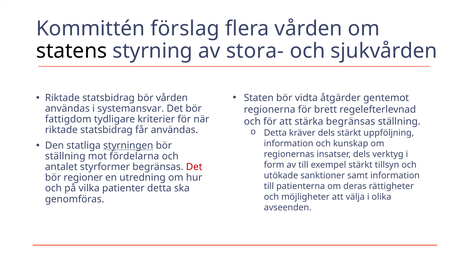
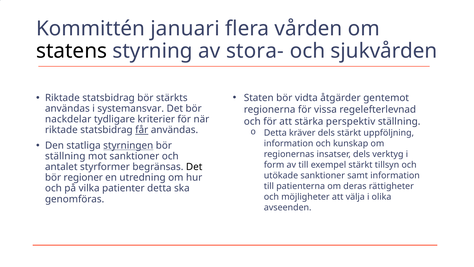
förslag: förslag -> januari (185, 29)
bör vården: vården -> stärkts (172, 98)
brett: brett -> vissa (325, 110)
fattigdom: fattigdom -> nackdelar (68, 119)
stärka begränsas: begränsas -> perspektiv (351, 121)
får underline: none -> present (142, 130)
mot fördelarna: fördelarna -> sanktioner (134, 156)
Det colour: red -> black (194, 167)
